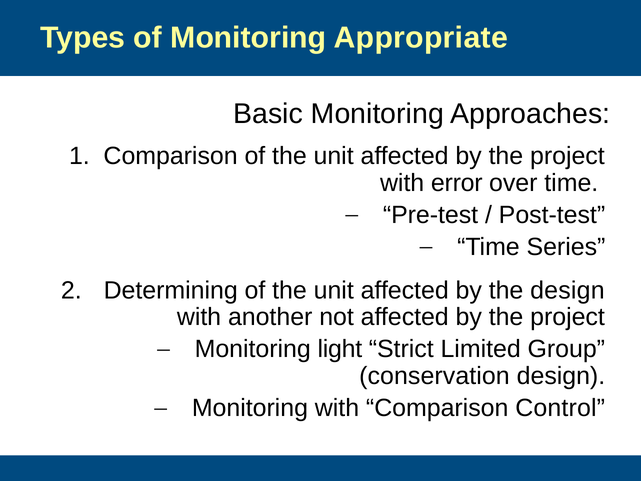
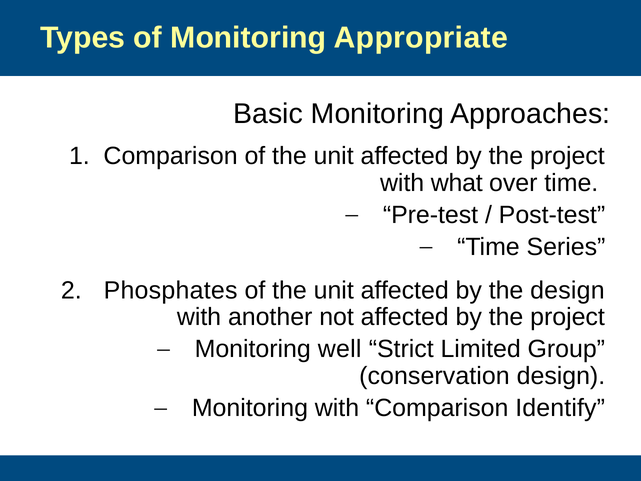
error: error -> what (457, 183)
Determining: Determining -> Phosphates (171, 290)
light: light -> well (340, 349)
Control: Control -> Identify (560, 408)
